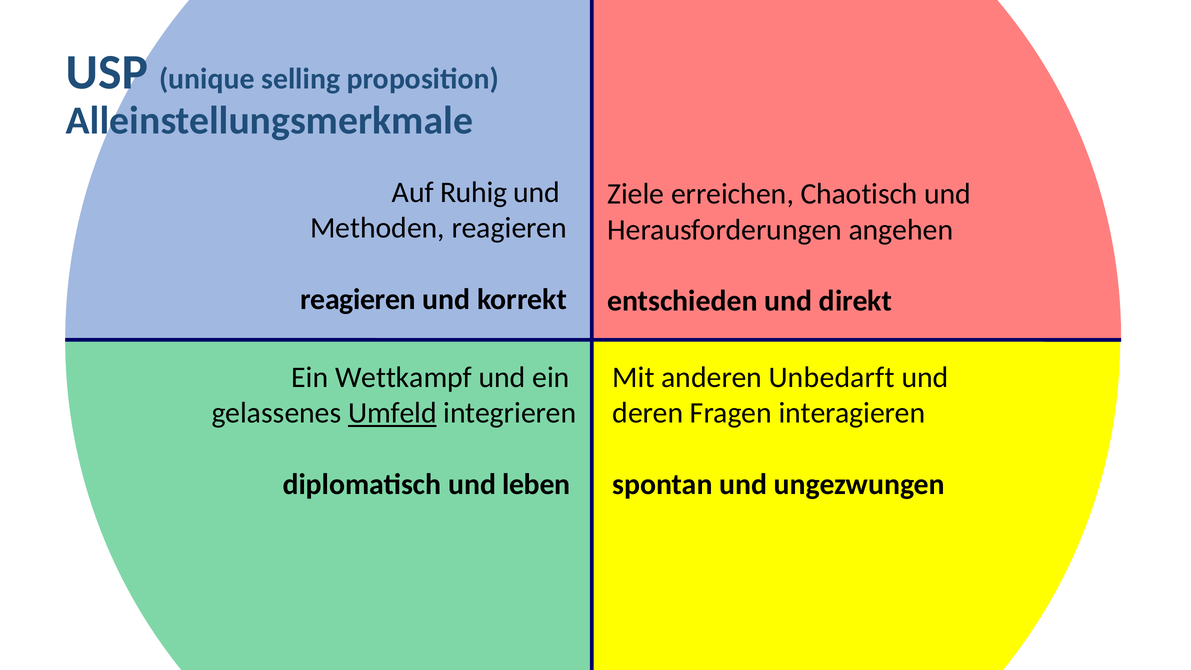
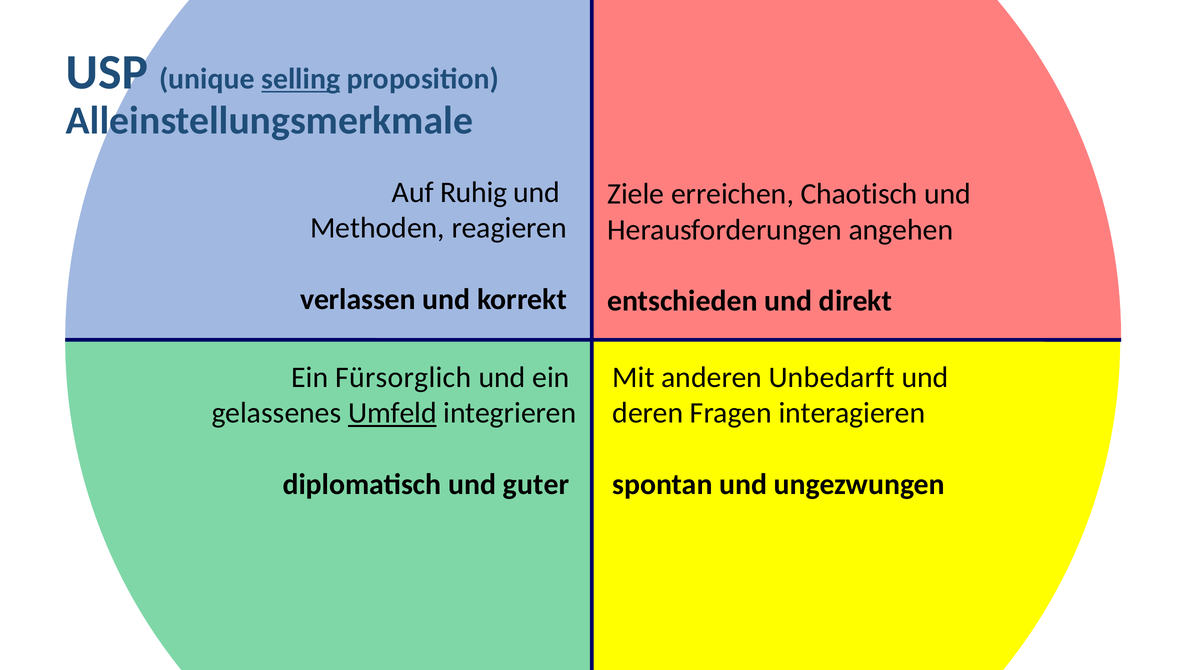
selling underline: none -> present (301, 79)
reagieren: reagieren -> verlassen (358, 299)
Wettkampf: Wettkampf -> Fürsorglich (403, 377)
leben: leben -> guter (536, 485)
